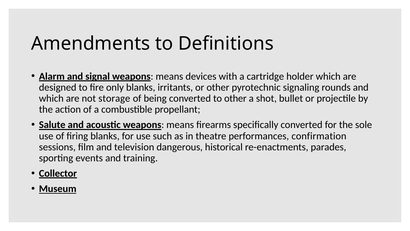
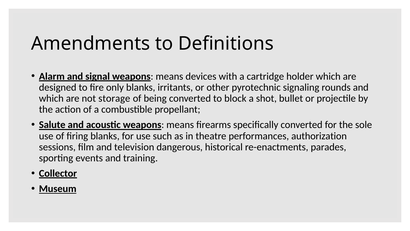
to other: other -> block (235, 98)
confirmation: confirmation -> authorization (319, 136)
